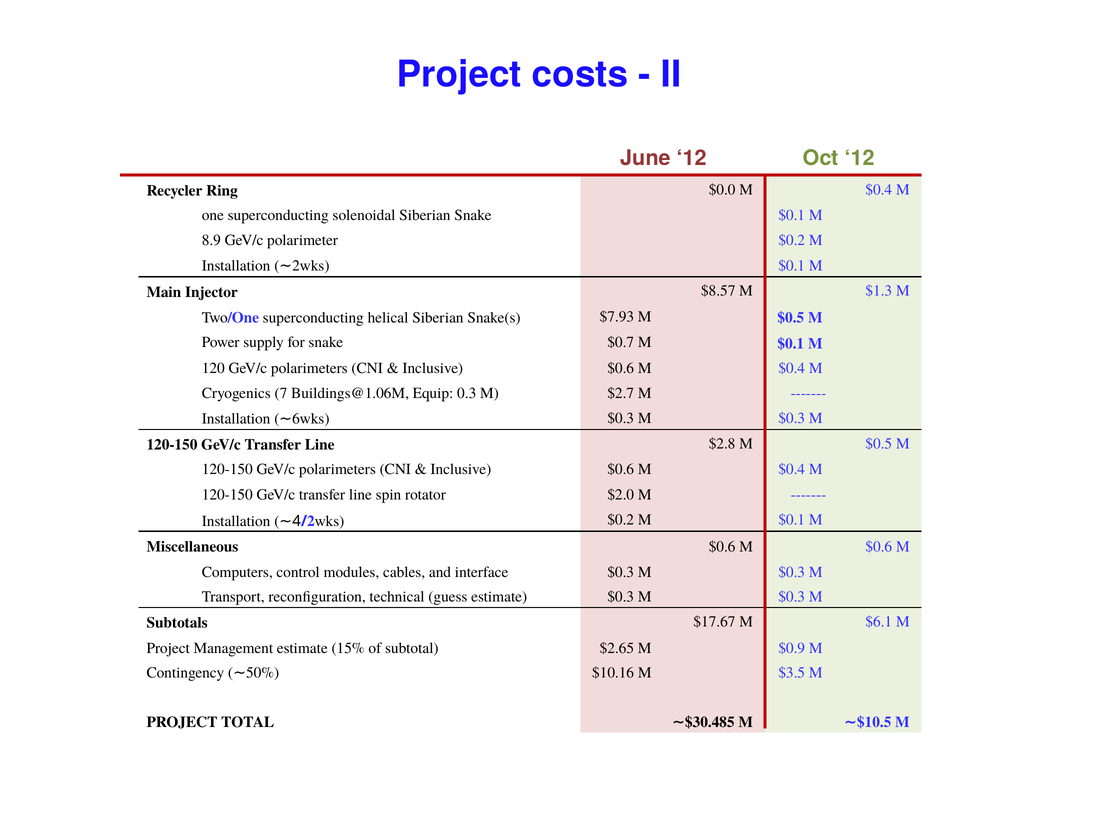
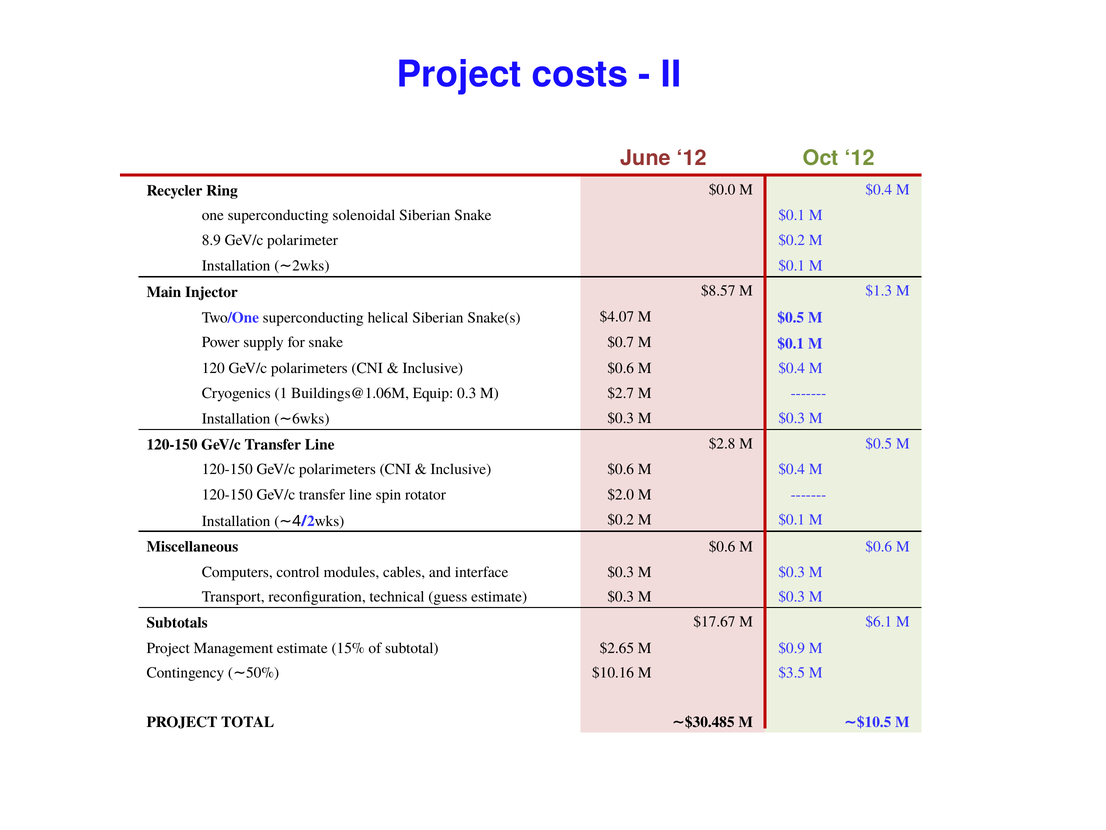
$7.93: $7.93 -> $4.07 (617, 316)
7: 7 -> 1 (281, 393)
